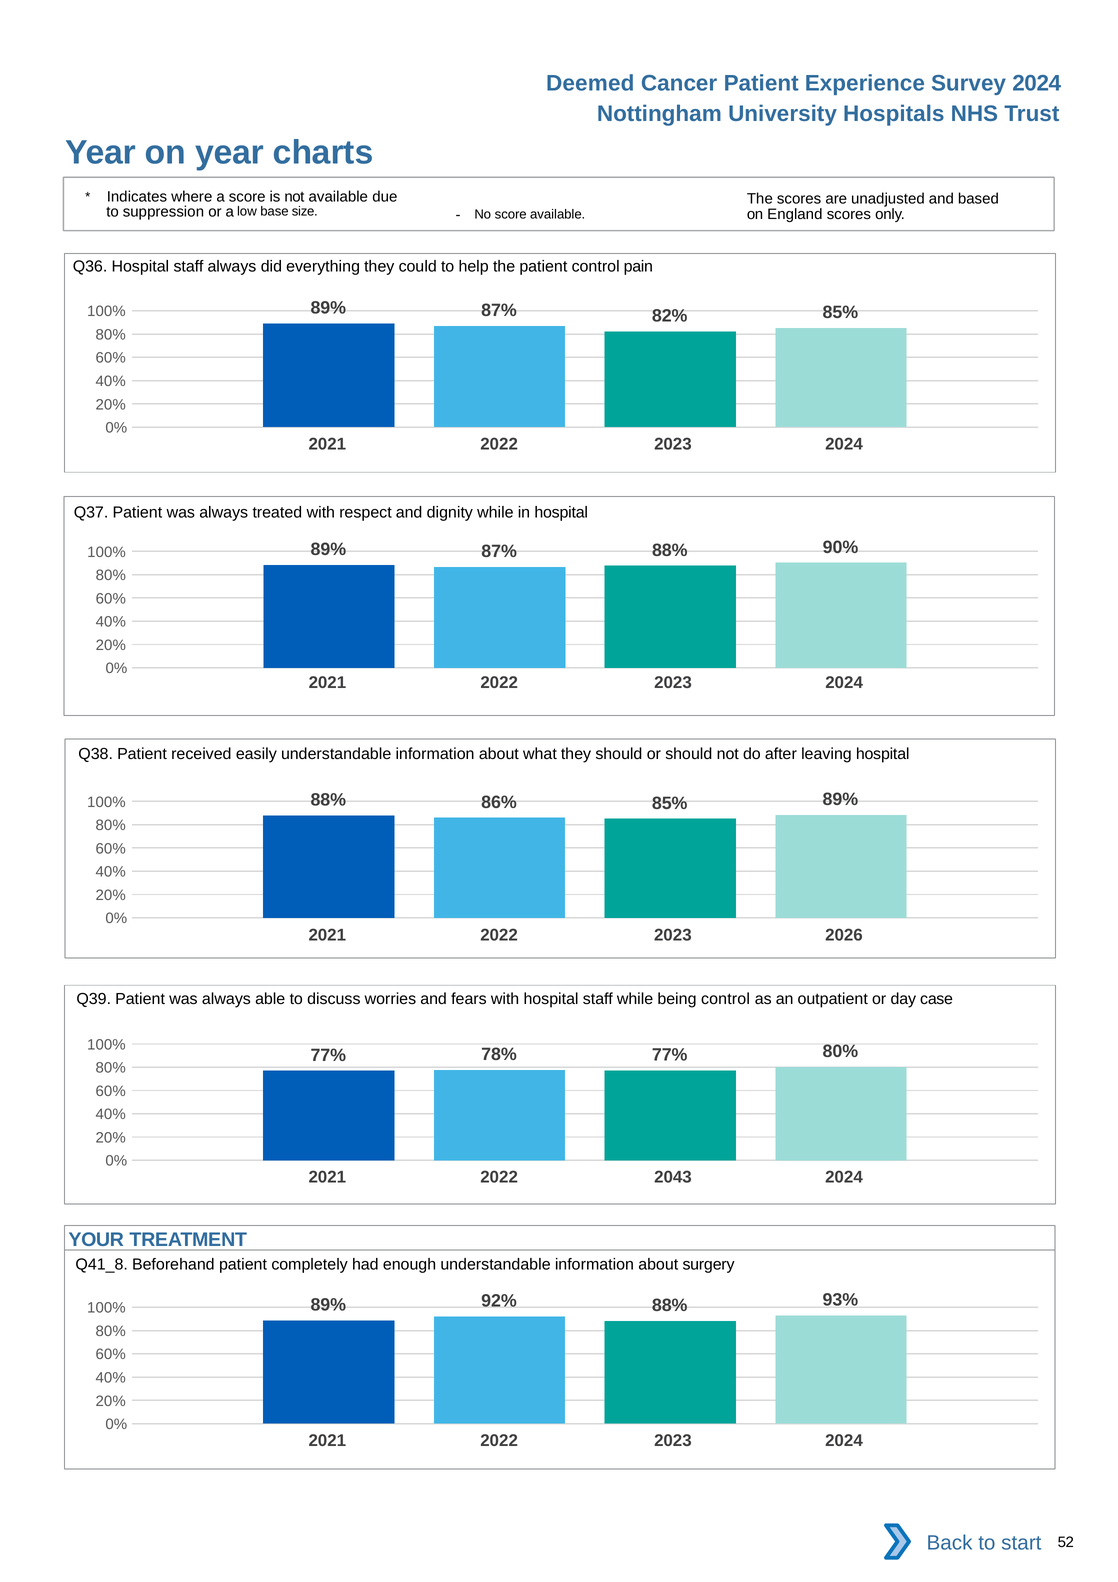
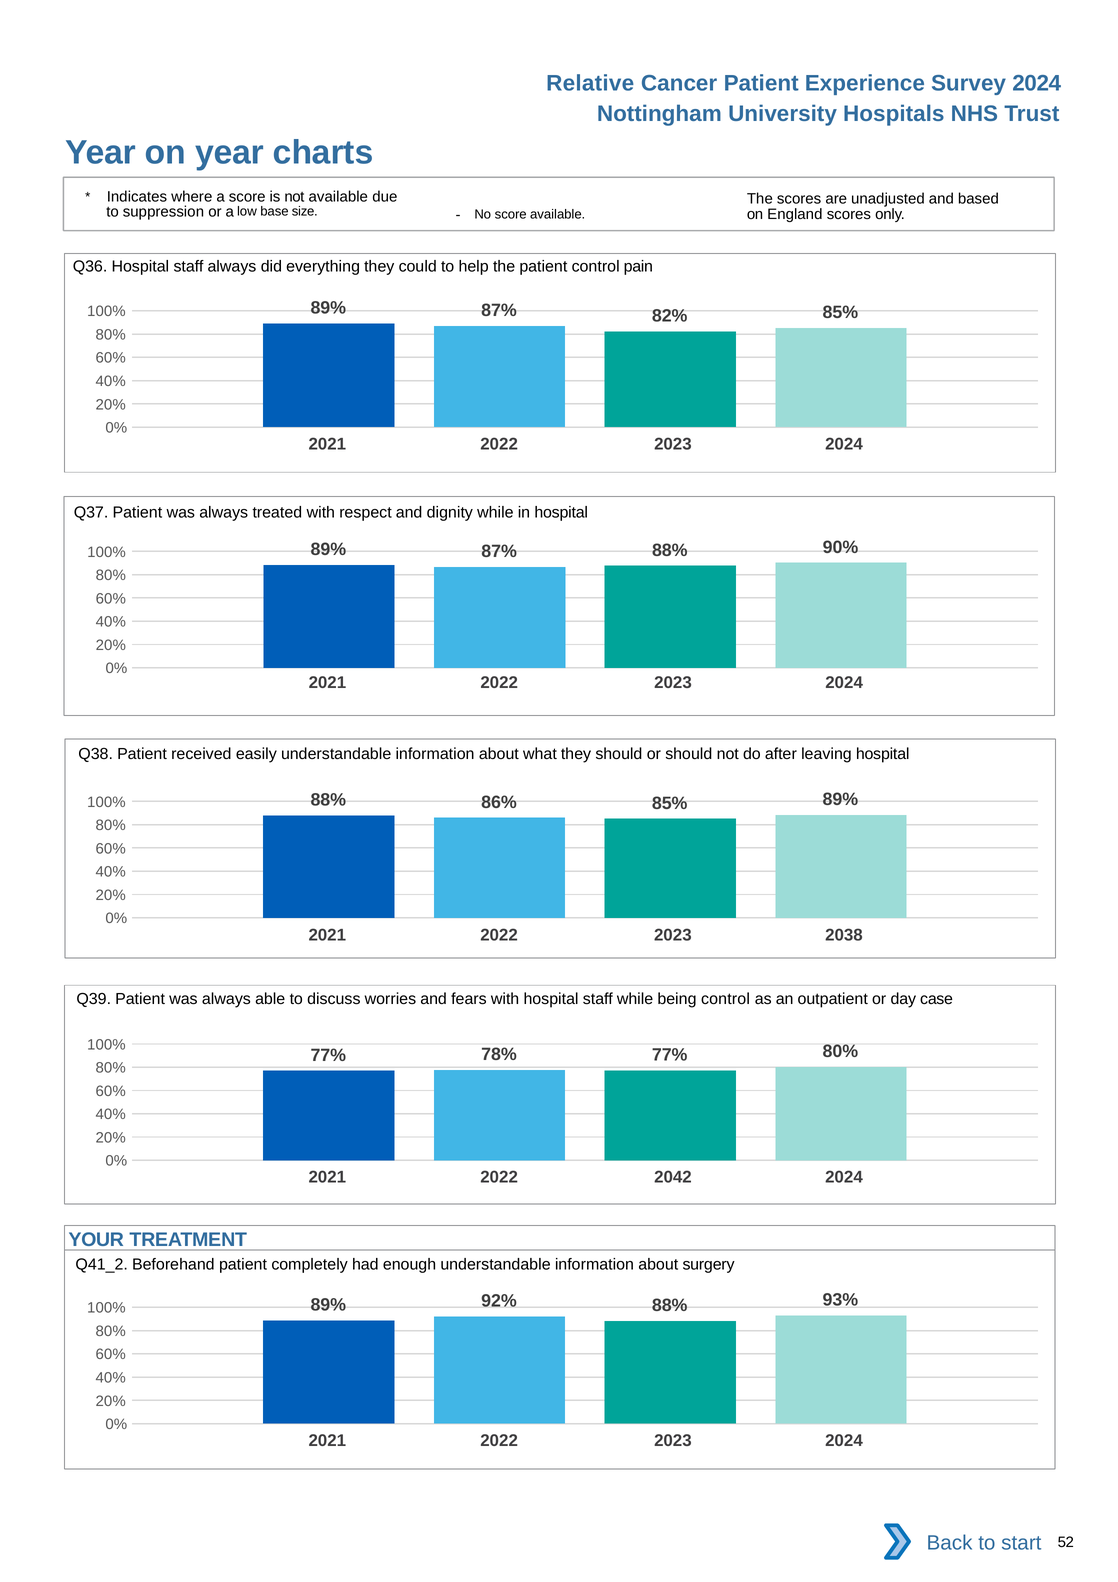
Deemed: Deemed -> Relative (590, 83)
2026: 2026 -> 2038 (844, 935)
2043: 2043 -> 2042 (673, 1177)
Q41_8: Q41_8 -> Q41_2 (102, 1264)
